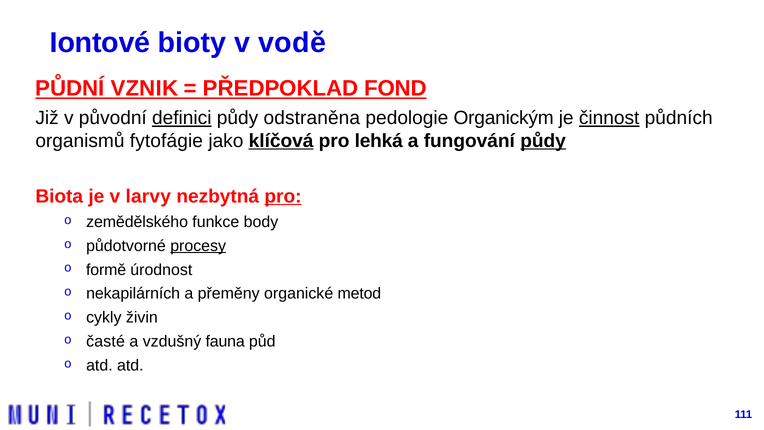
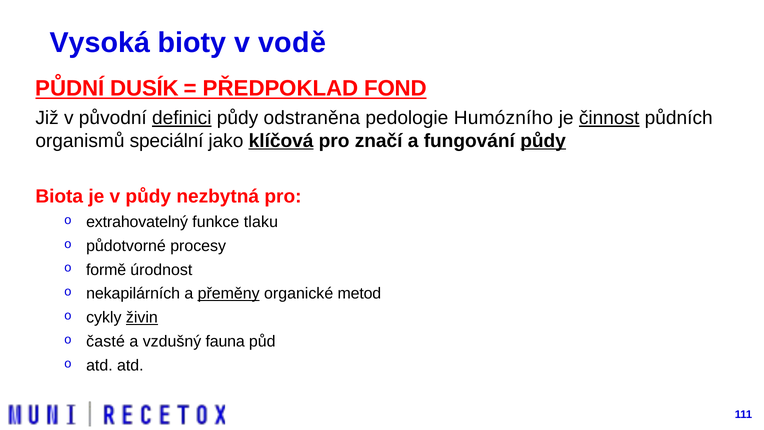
Iontové: Iontové -> Vysoká (100, 43)
VZNIK: VZNIK -> DUSÍK (145, 89)
Organickým: Organickým -> Humózního (503, 118)
fytofágie: fytofágie -> speciální (167, 141)
lehká: lehká -> značí (379, 141)
v larvy: larvy -> půdy (148, 196)
pro underline: present -> none (283, 196)
zemědělského: zemědělského -> extrahovatelný (137, 222)
body: body -> tlaku (261, 222)
procesy underline: present -> none (198, 246)
přeměny underline: none -> present (229, 293)
živin underline: none -> present (142, 317)
